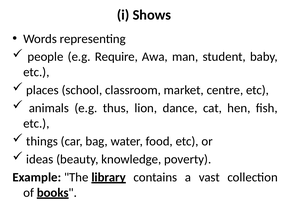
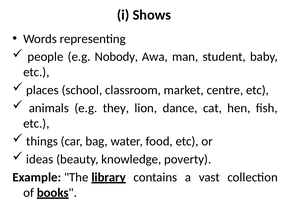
Require: Require -> Nobody (116, 57)
thus: thus -> they (116, 108)
